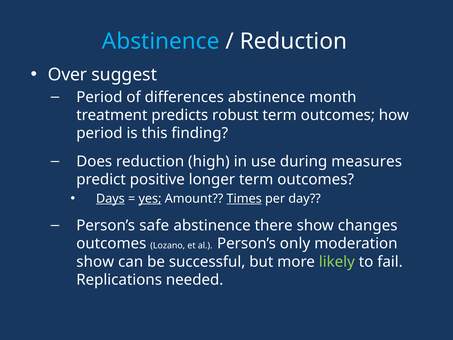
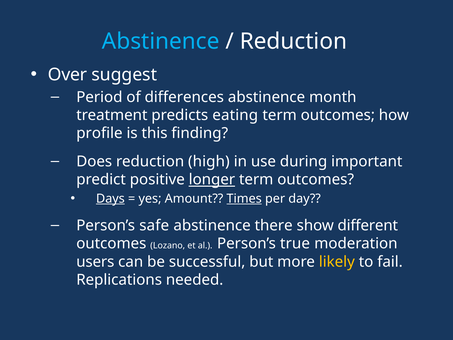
robust: robust -> eating (235, 115)
period: period -> profile (99, 133)
measures: measures -> important (367, 161)
longer underline: none -> present (212, 179)
yes underline: present -> none (150, 198)
changes: changes -> different (368, 225)
only: only -> true (295, 243)
show: show -> users (95, 262)
likely colour: light green -> yellow (337, 262)
